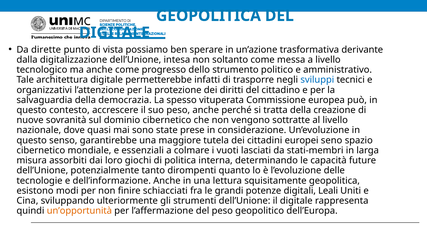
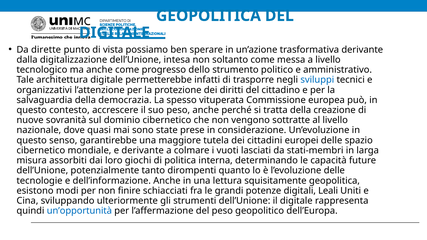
europei seno: seno -> delle (332, 140)
e essenziali: essenziali -> derivante (143, 151)
un’opportunità colour: orange -> blue (79, 211)
